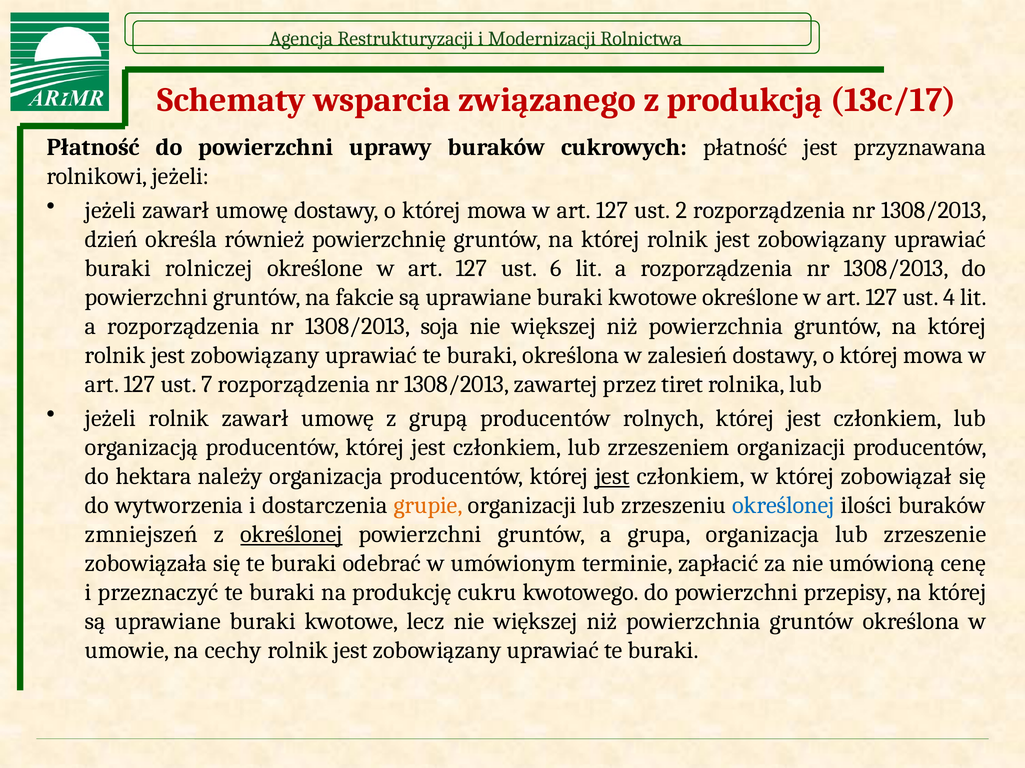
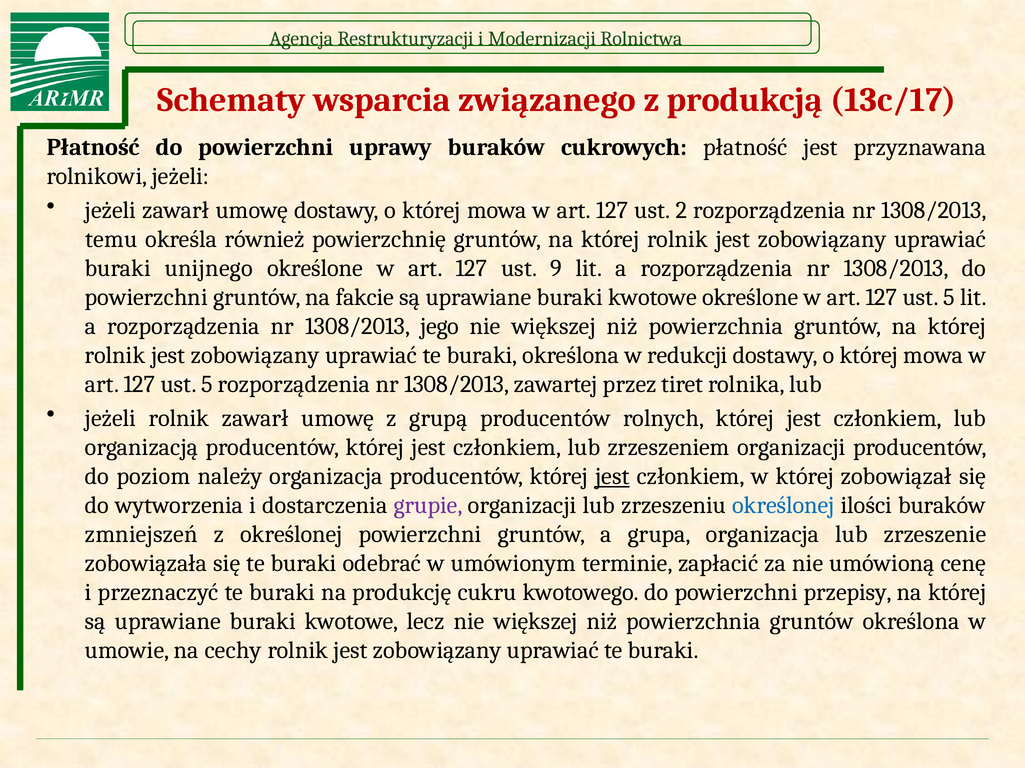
dzień: dzień -> temu (111, 239)
rolniczej: rolniczej -> unijnego (209, 268)
6: 6 -> 9 (556, 268)
4: 4 -> 5 (949, 298)
soja: soja -> jego (440, 327)
zalesień: zalesień -> redukcji (688, 356)
7: 7 -> 5 (207, 385)
hektara: hektara -> poziom (153, 477)
grupie colour: orange -> purple (428, 506)
określonej underline: present -> none (291, 535)
